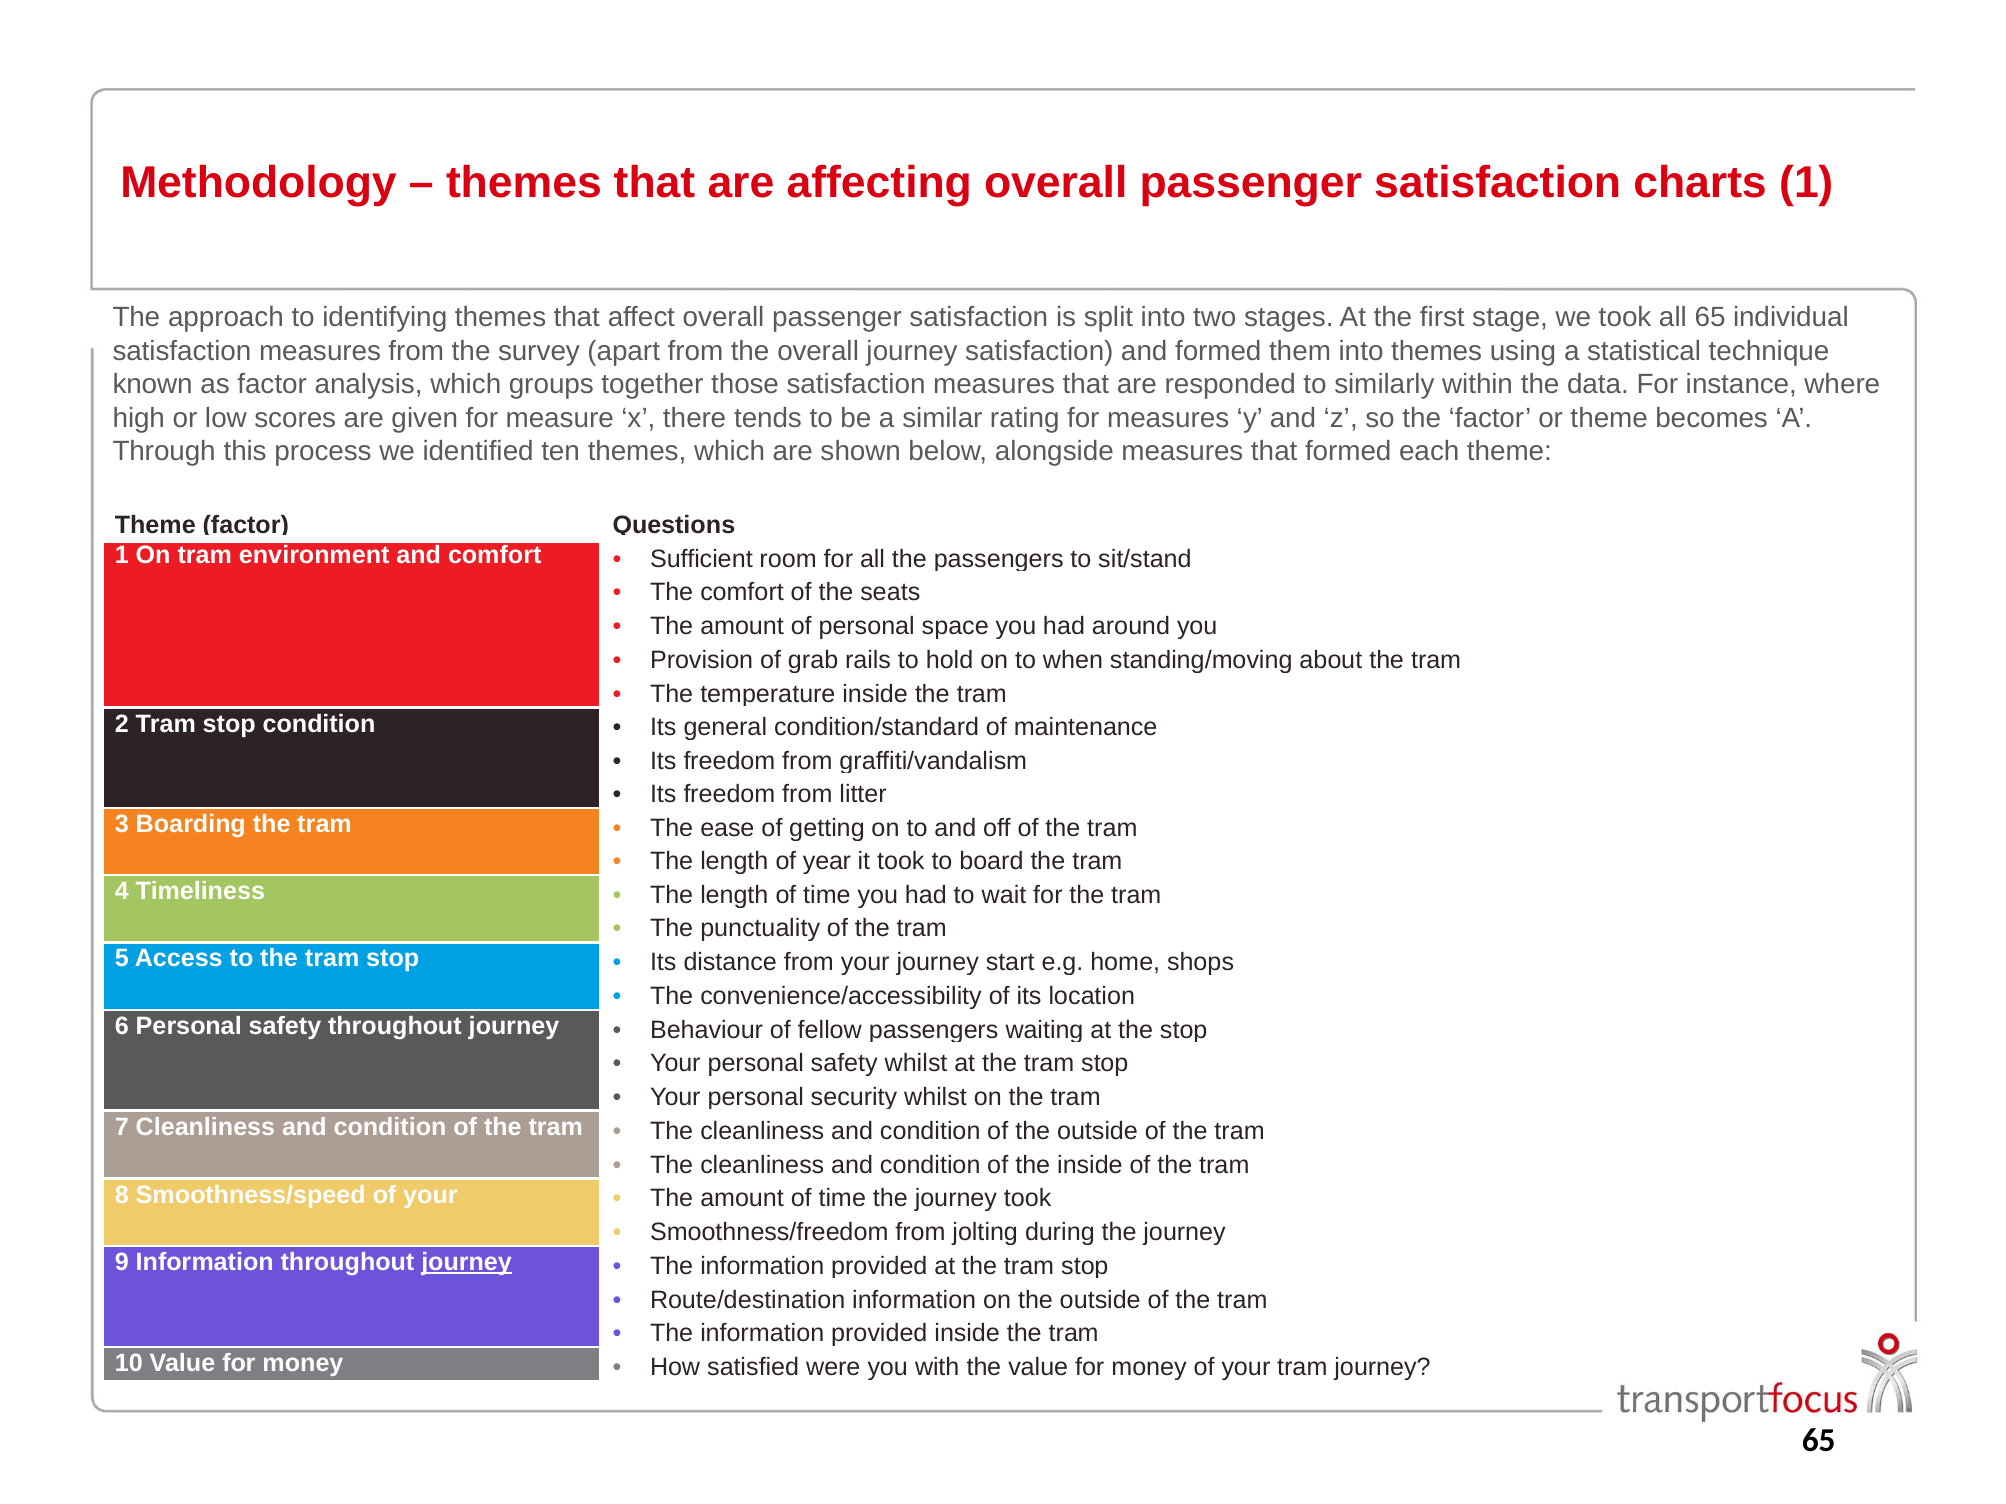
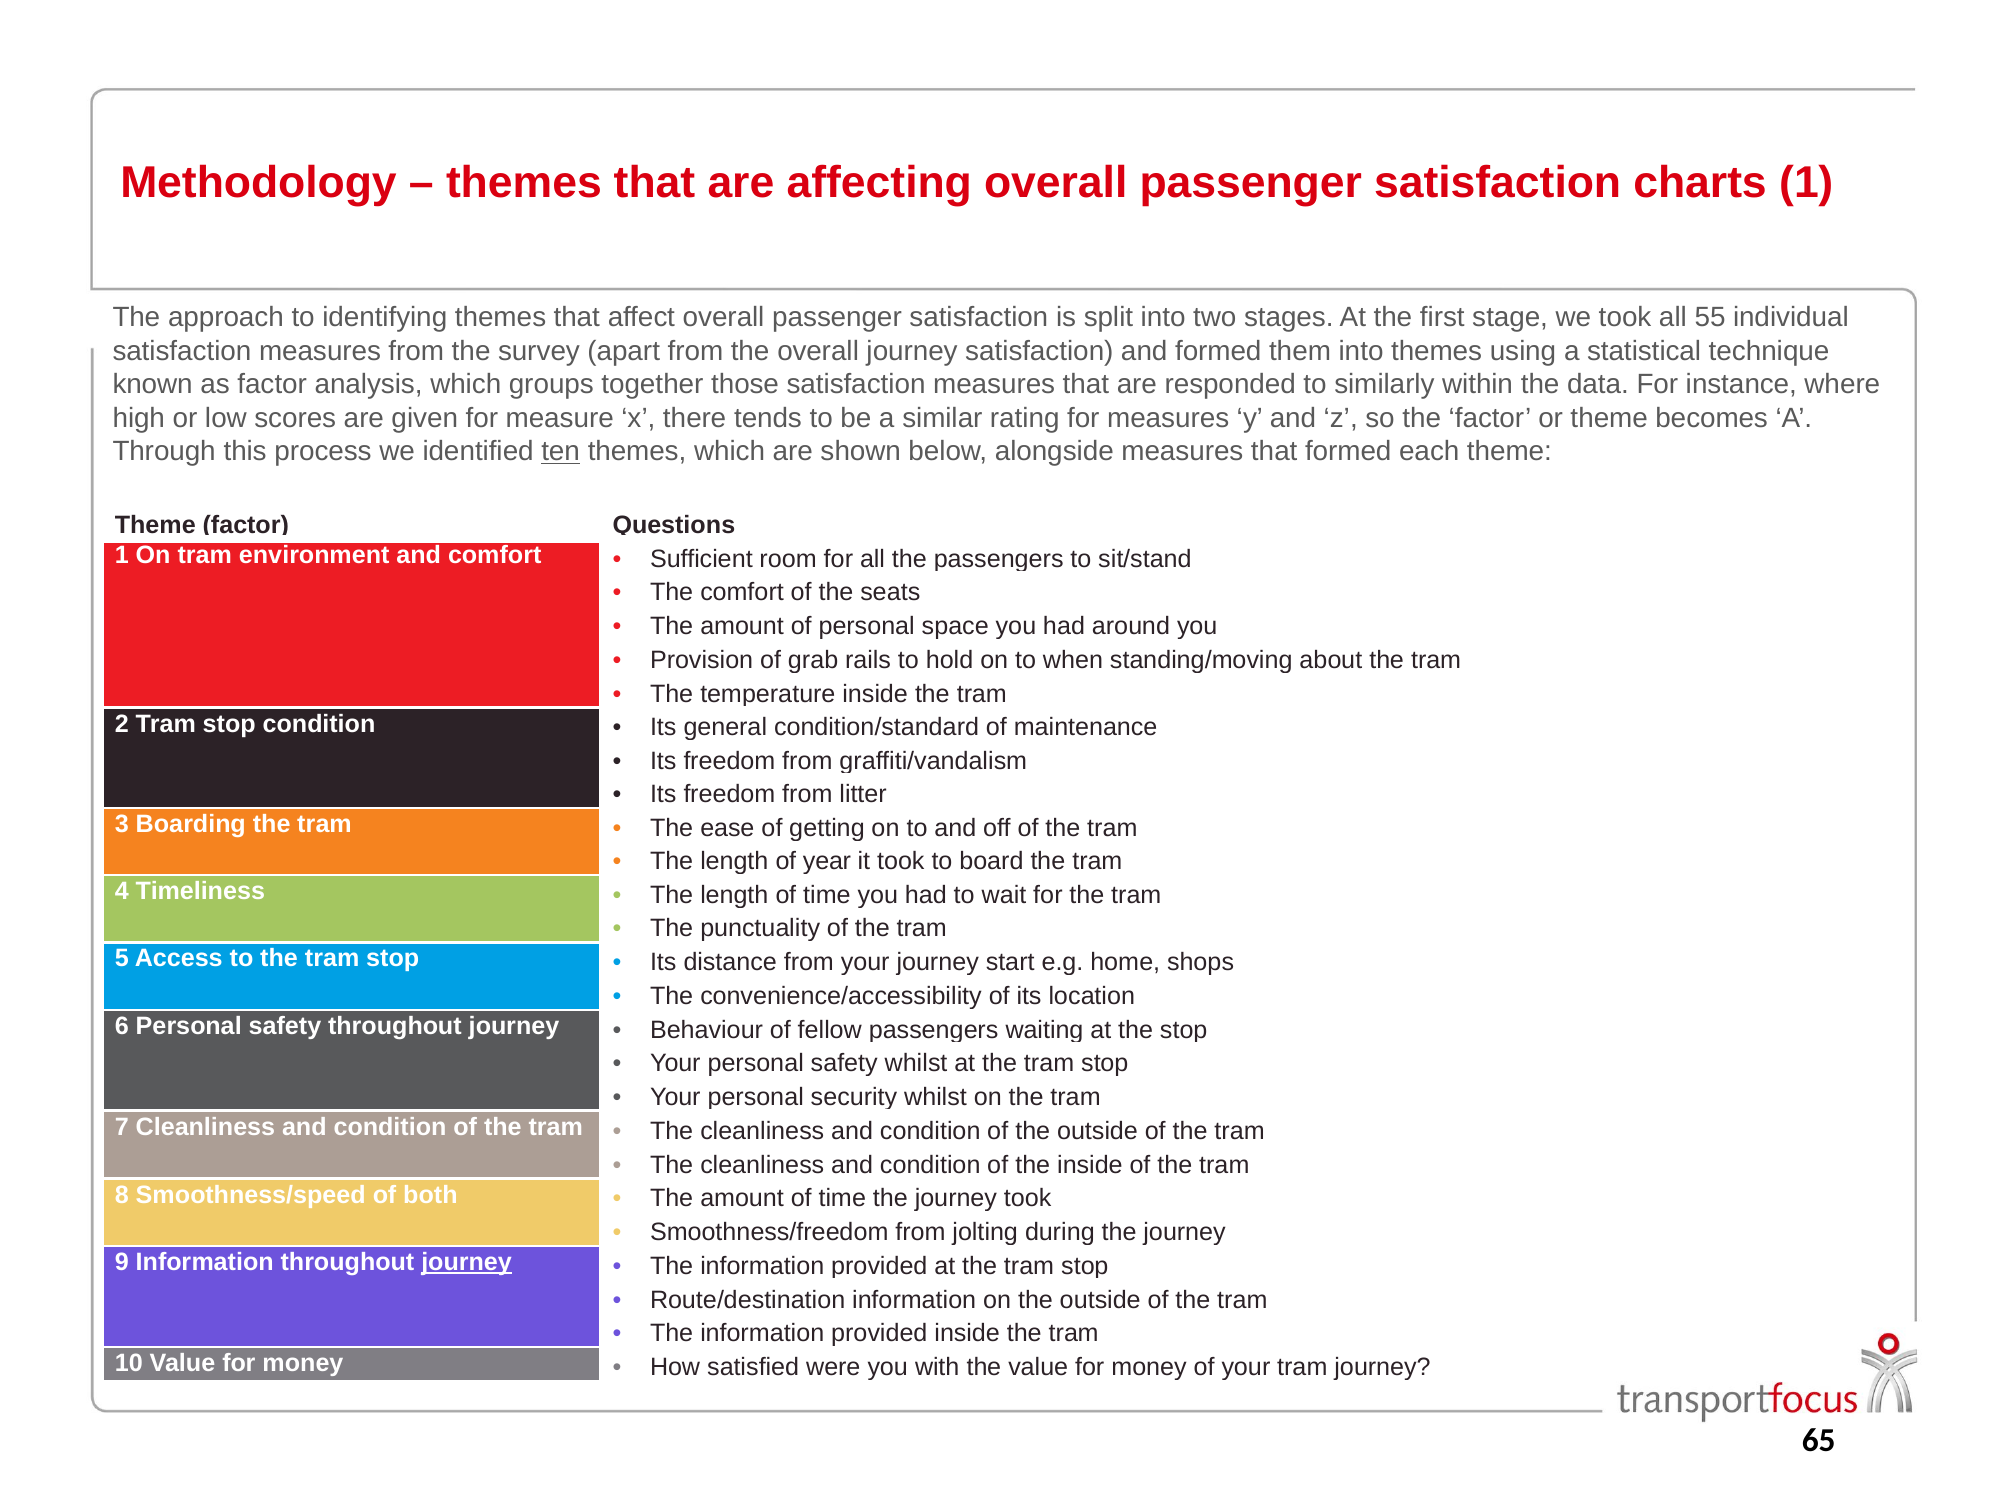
all 65: 65 -> 55 (1710, 318)
ten underline: none -> present (561, 452)
Smoothness/speed of your: your -> both (430, 1195)
